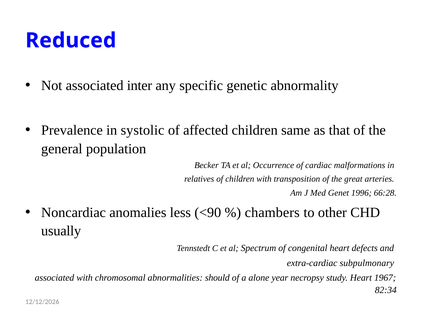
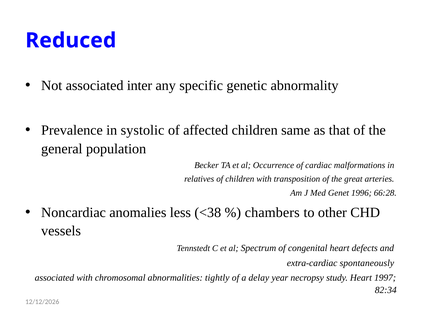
<90: <90 -> <38 (208, 213)
usually: usually -> vessels (61, 231)
subpulmonary: subpulmonary -> spontaneously (367, 263)
should: should -> tightly (217, 278)
alone: alone -> delay (259, 278)
1967: 1967 -> 1997 (385, 278)
